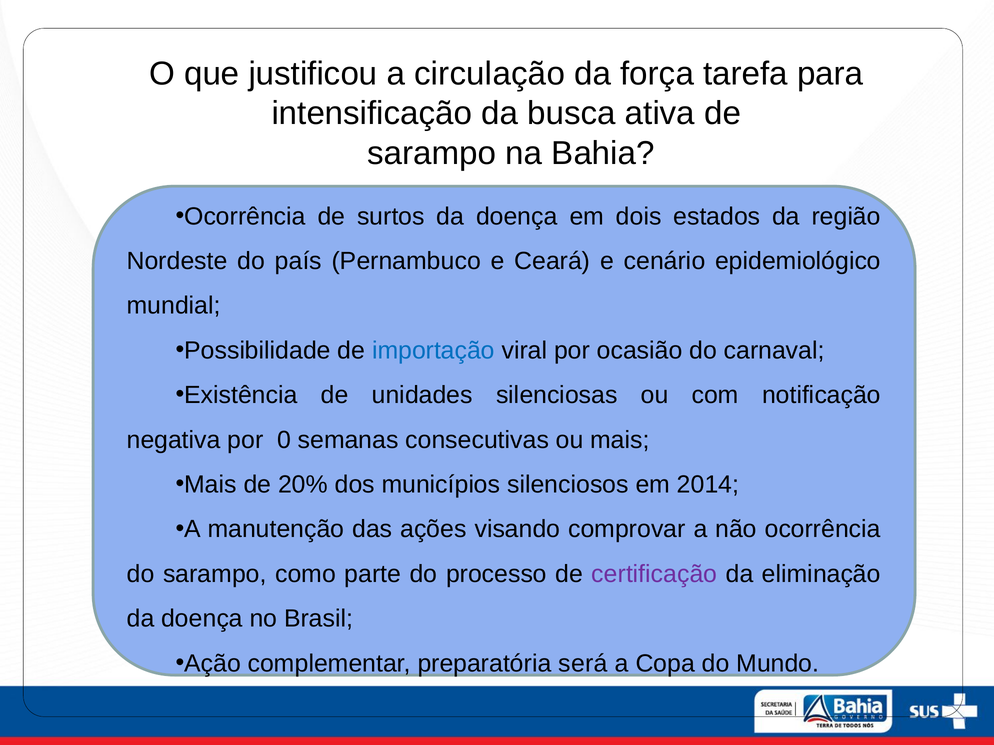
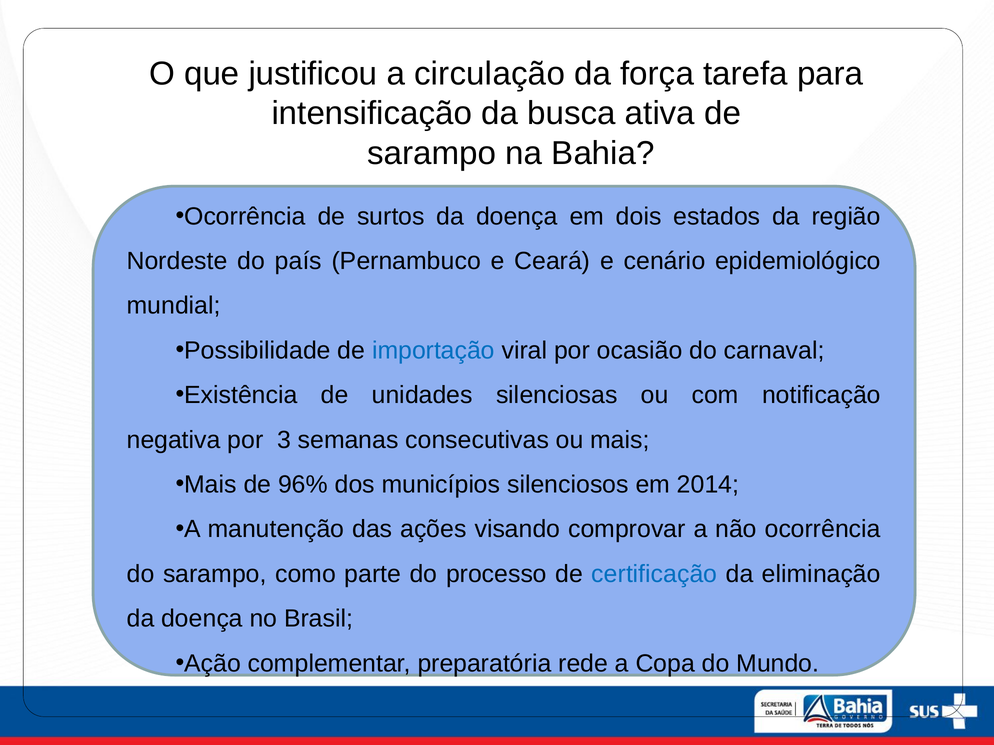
0: 0 -> 3 (284, 440)
20%: 20% -> 96% (303, 485)
certificação colour: purple -> blue (654, 574)
será: será -> rede (583, 664)
